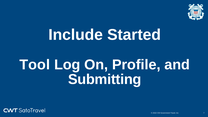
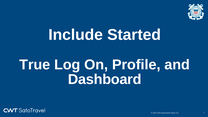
Tool: Tool -> True (35, 65)
Submitting: Submitting -> Dashboard (105, 79)
